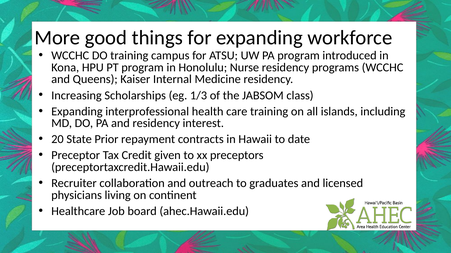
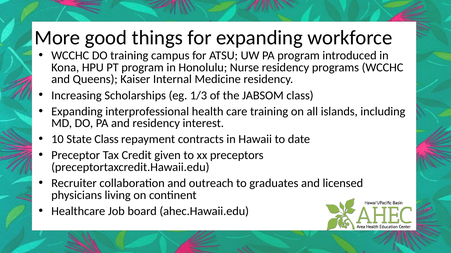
20: 20 -> 10 (57, 140)
State Prior: Prior -> Class (107, 140)
